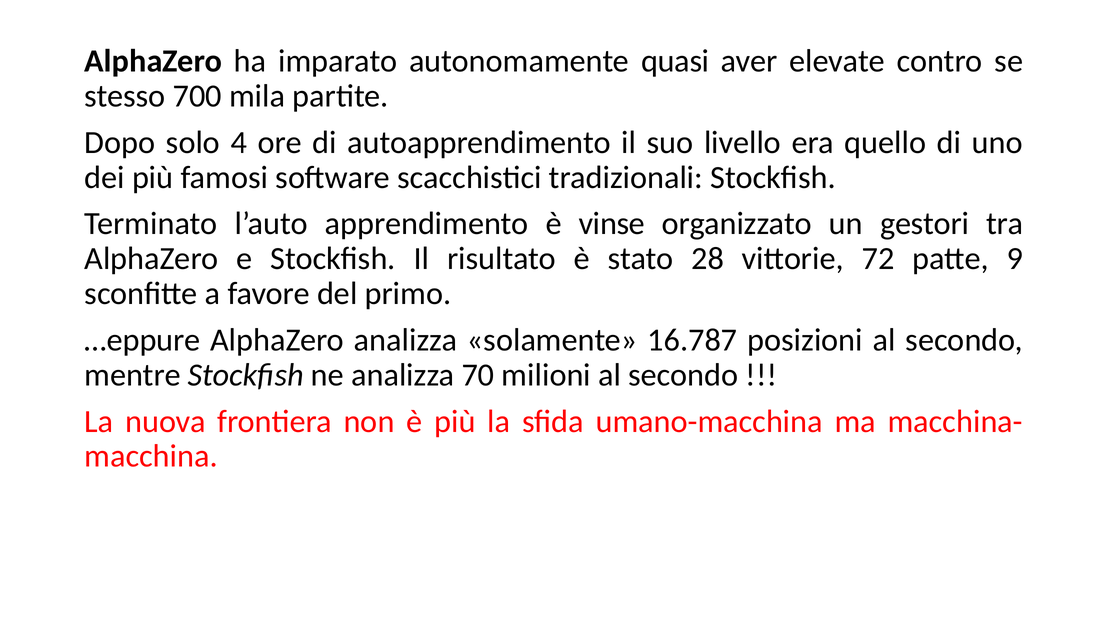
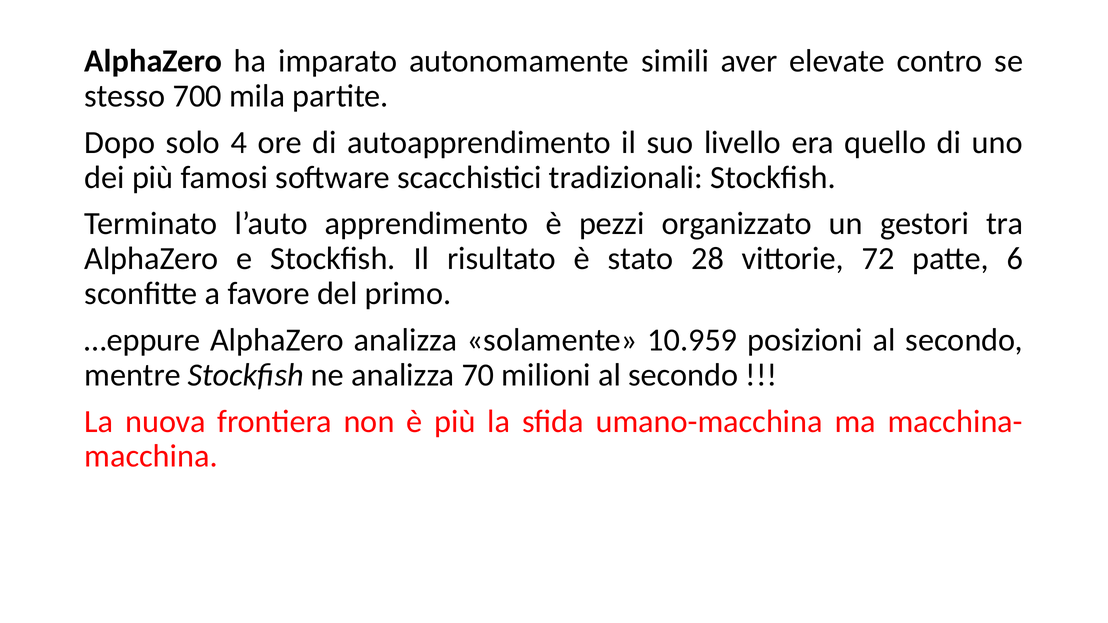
quasi: quasi -> simili (675, 61)
vinse: vinse -> pezzi (612, 224)
9: 9 -> 6 (1015, 259)
16.787: 16.787 -> 10.959 (692, 340)
